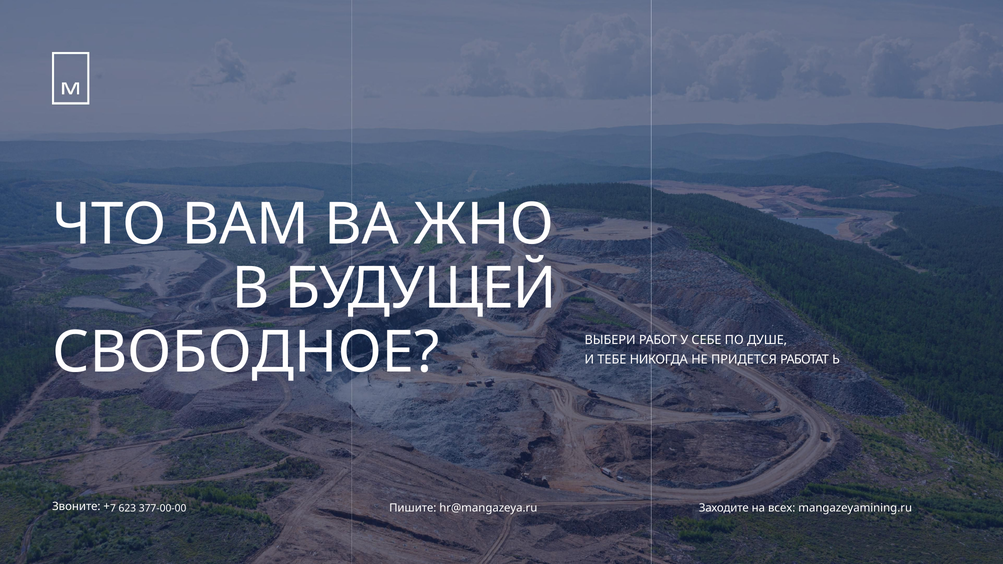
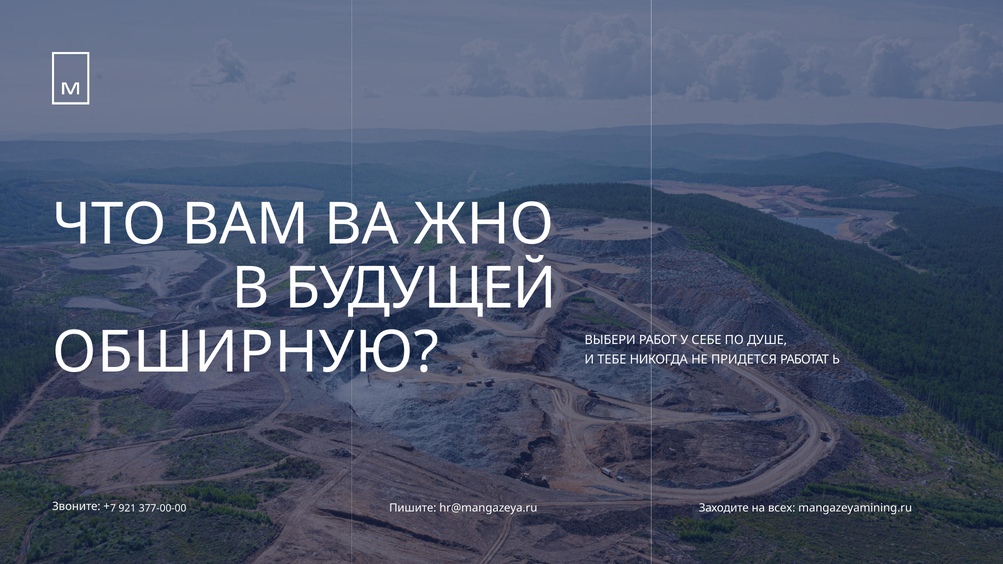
СВОБОДНОЕ: СВОБОДНОЕ -> ОБШИРНУЮ (246, 353)
623: 623 -> 921 (127, 509)
